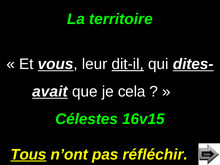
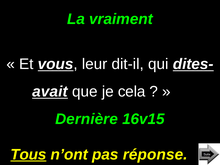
territoire: territoire -> vraiment (121, 19)
dit-il underline: present -> none (128, 64)
Célestes: Célestes -> Dernière (87, 119)
réfléchir: réfléchir -> réponse (155, 154)
